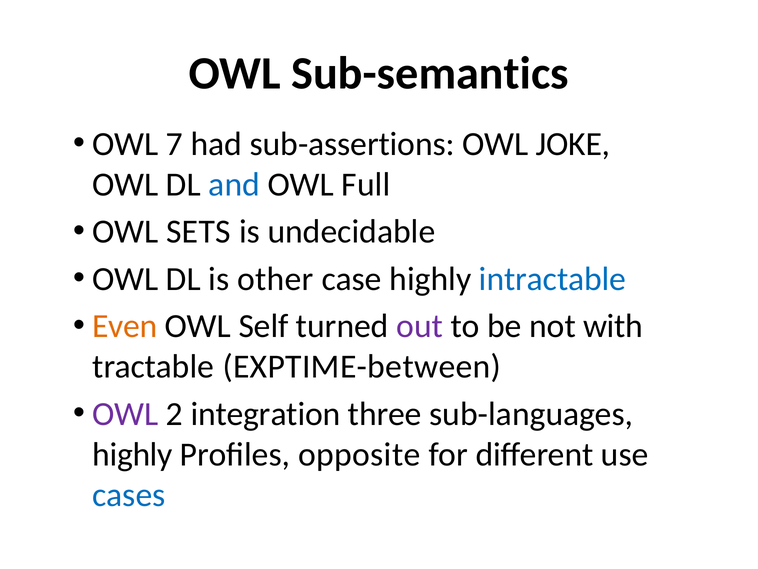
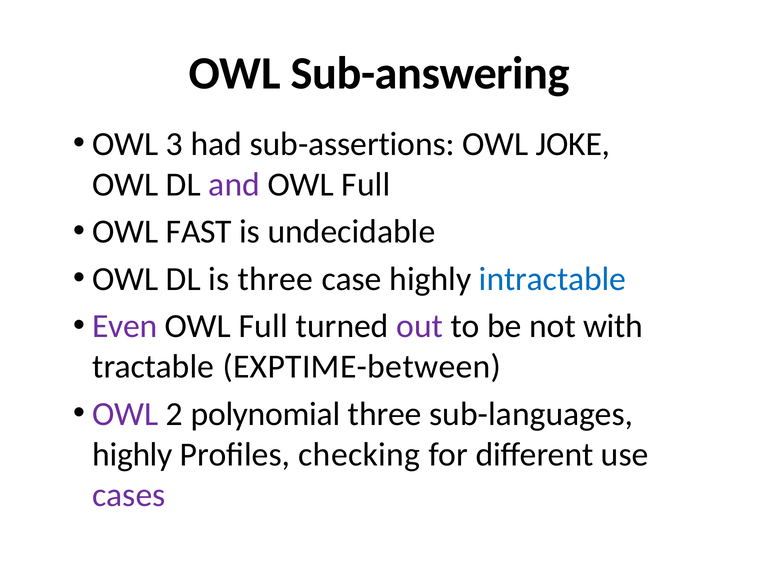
Sub-semantics: Sub-semantics -> Sub-answering (430, 73)
7: 7 -> 3 (175, 144)
and colour: blue -> purple (234, 184)
SETS: SETS -> FAST (199, 232)
is other: other -> three (275, 279)
Even colour: orange -> purple (125, 326)
Self: Self -> Full (263, 326)
integration: integration -> polynomial (266, 414)
opposite: opposite -> checking (359, 454)
cases colour: blue -> purple (129, 495)
